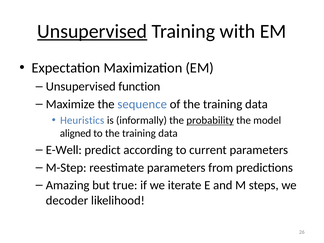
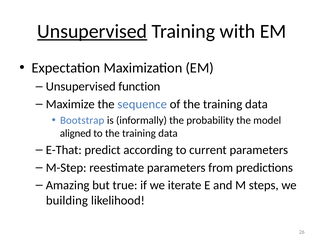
Heuristics: Heuristics -> Bootstrap (82, 120)
probability underline: present -> none (210, 120)
E-Well: E-Well -> E-That (64, 150)
decoder: decoder -> building (67, 200)
